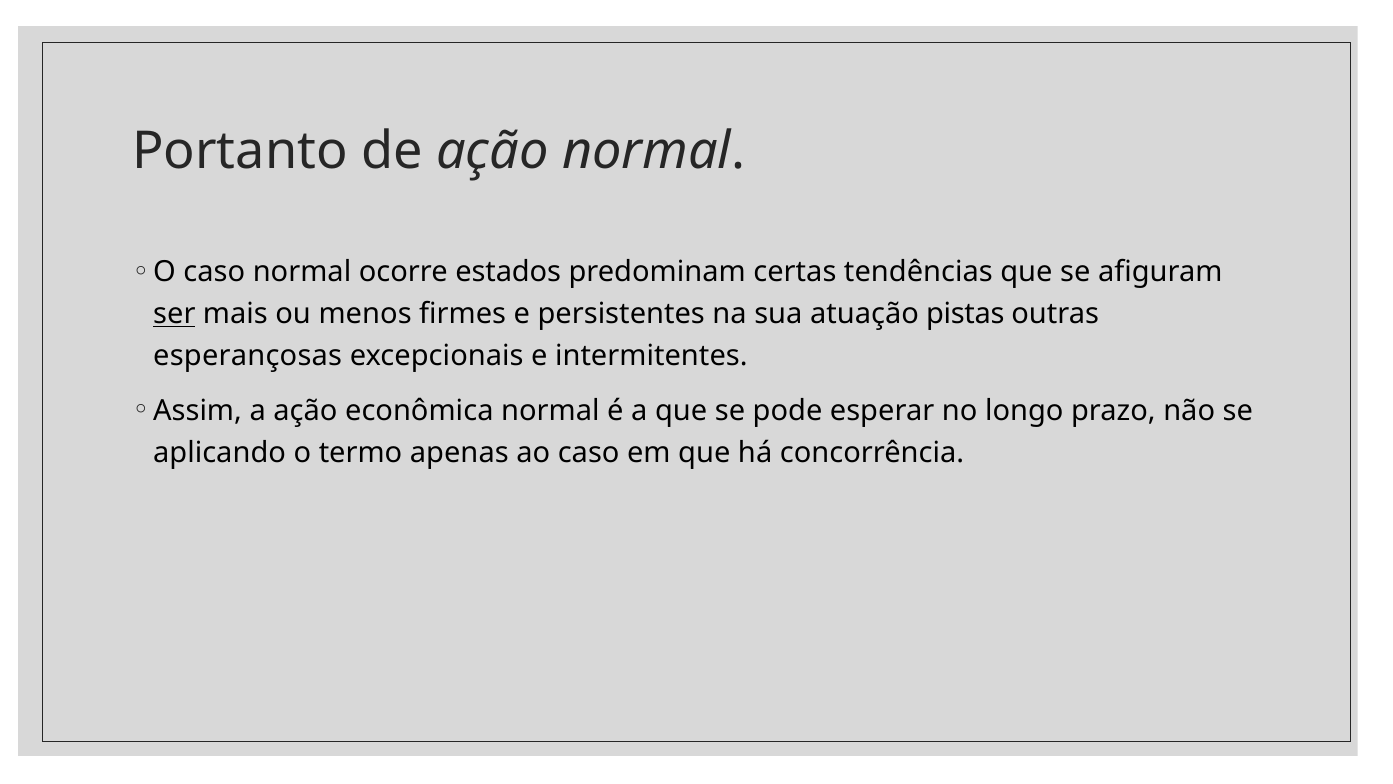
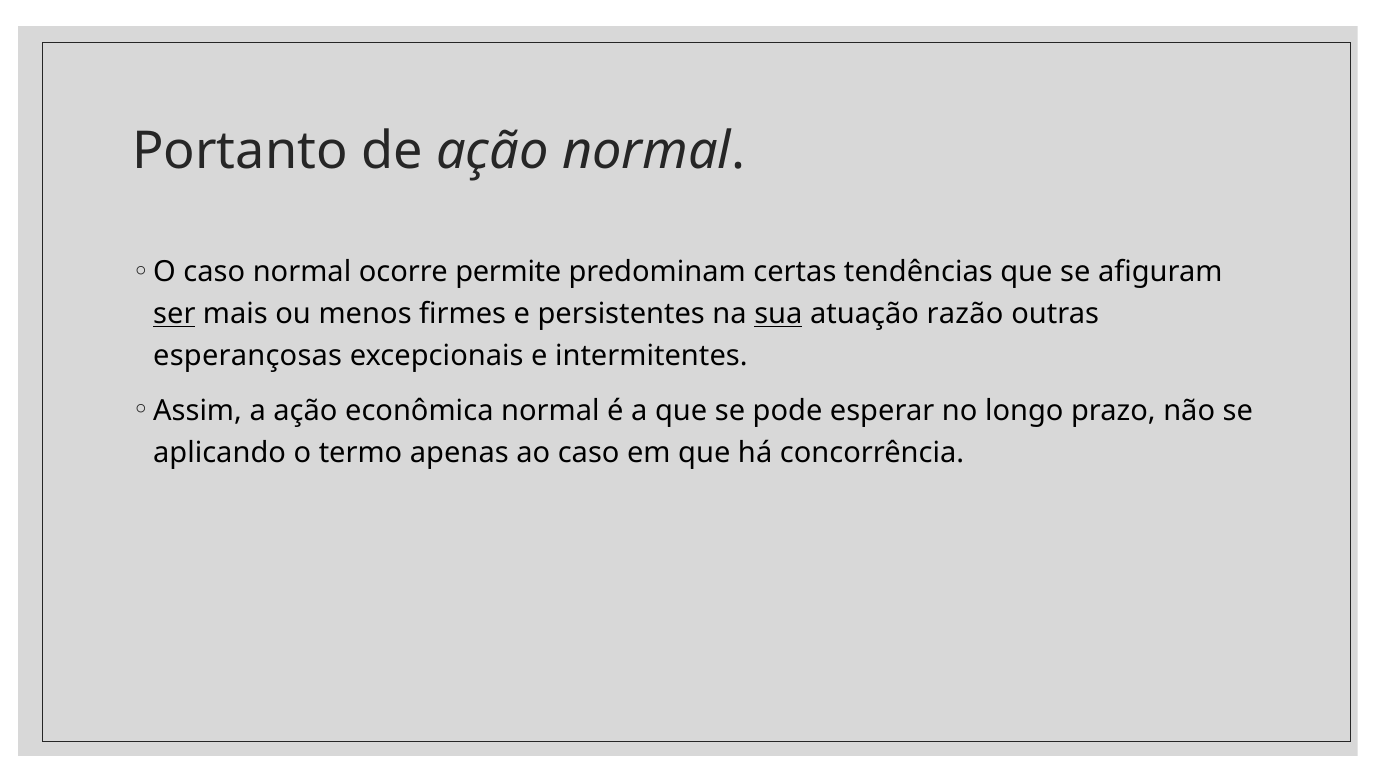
estados: estados -> permite (508, 272)
sua underline: none -> present (778, 314)
pistas: pistas -> razão (965, 314)
